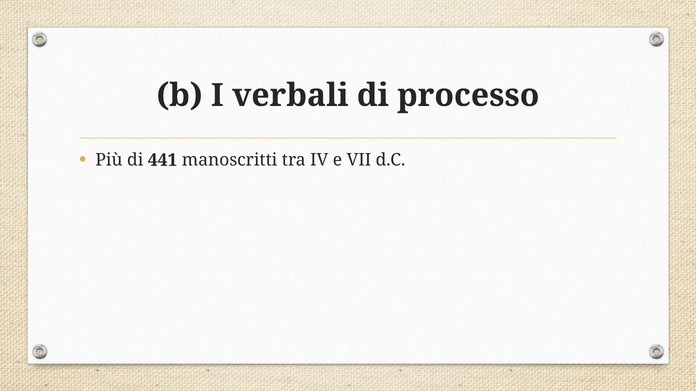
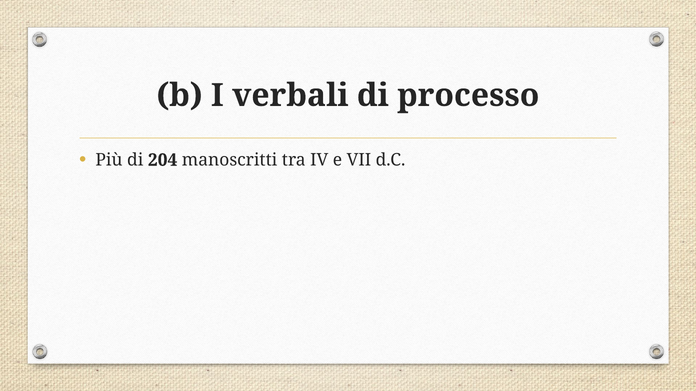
441: 441 -> 204 (163, 160)
